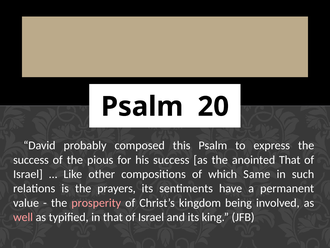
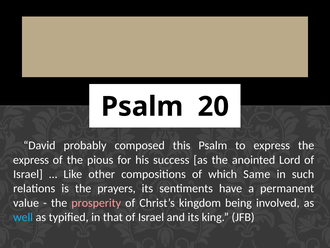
success: success -> express (31, 160)
anointed That: That -> Lord (290, 160)
well colour: pink -> light blue (23, 217)
